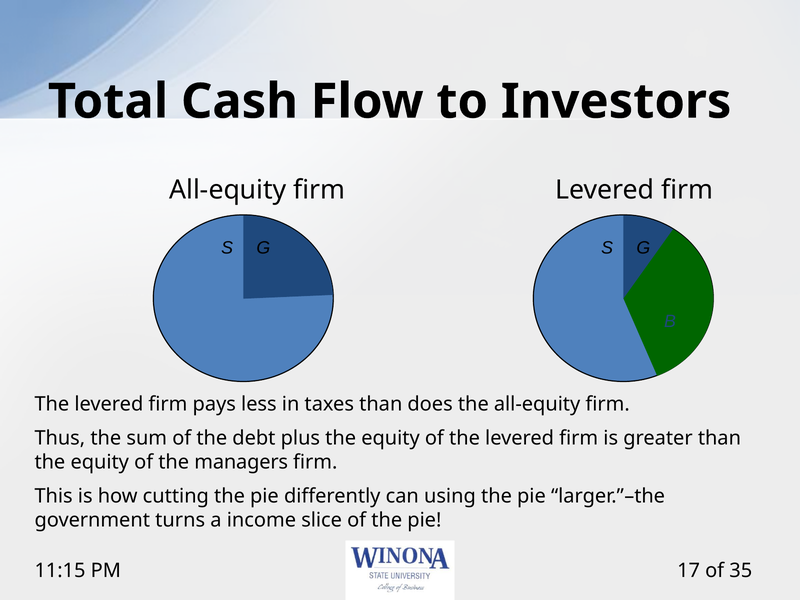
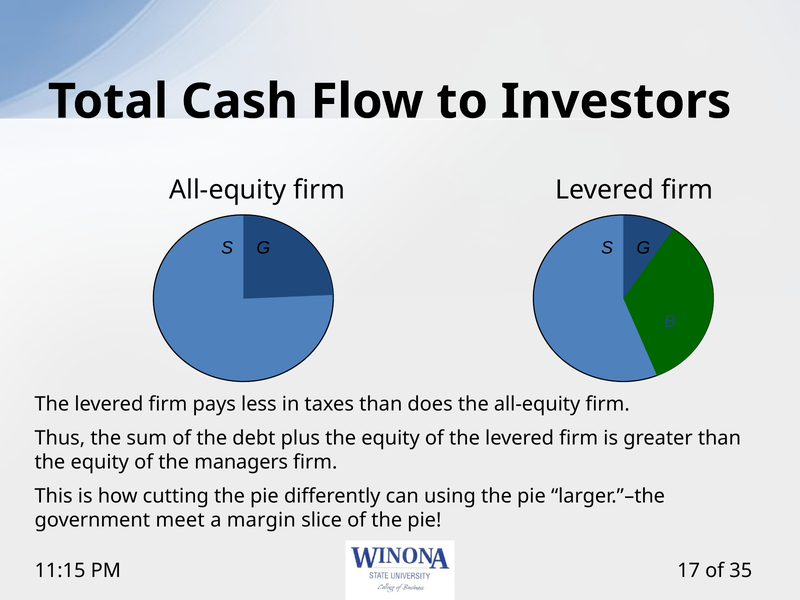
turns: turns -> meet (180, 520)
income: income -> margin (261, 520)
